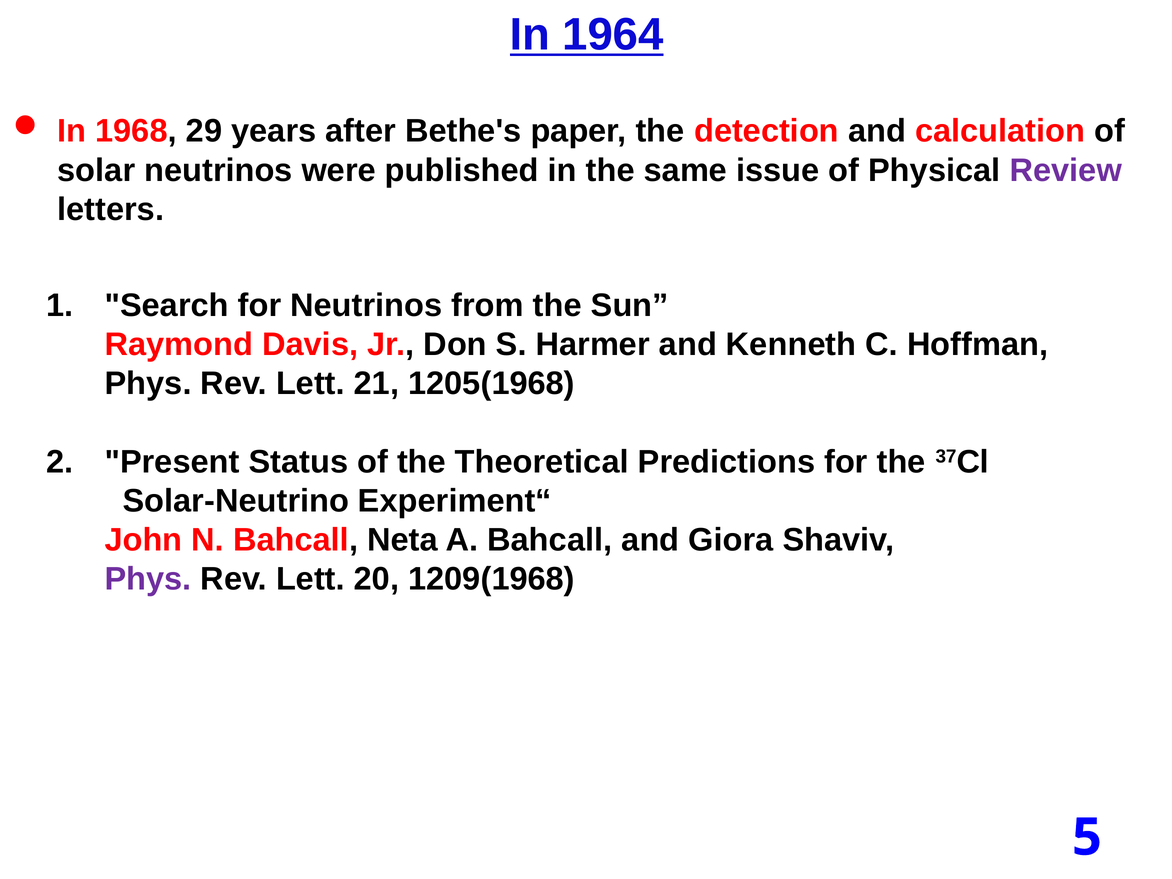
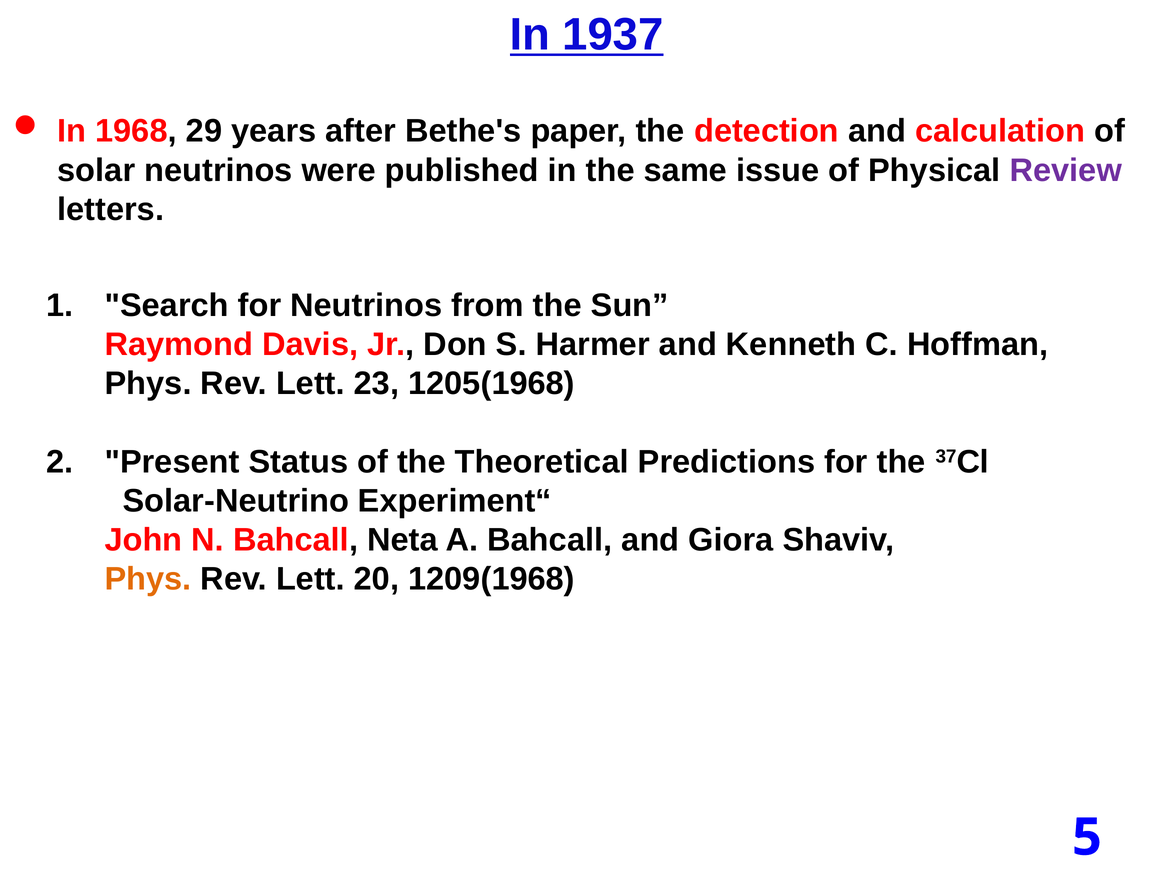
1964: 1964 -> 1937 (613, 35)
21: 21 -> 23 (376, 384)
Phys colour: purple -> orange (148, 579)
